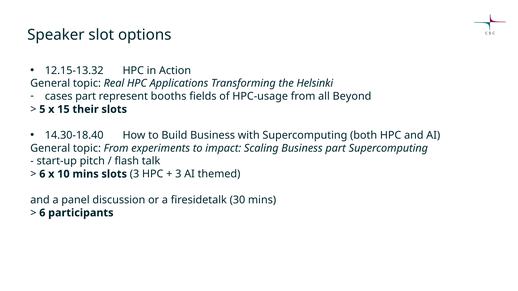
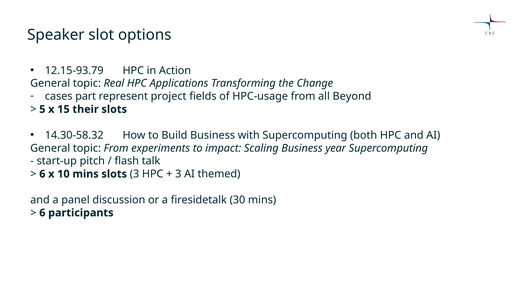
12.15-13.32: 12.15-13.32 -> 12.15-93.79 (74, 71)
Helsinki: Helsinki -> Change (315, 84)
booths: booths -> project (169, 96)
14.30-18.40: 14.30-18.40 -> 14.30-58.32 (74, 135)
Business part: part -> year (336, 148)
